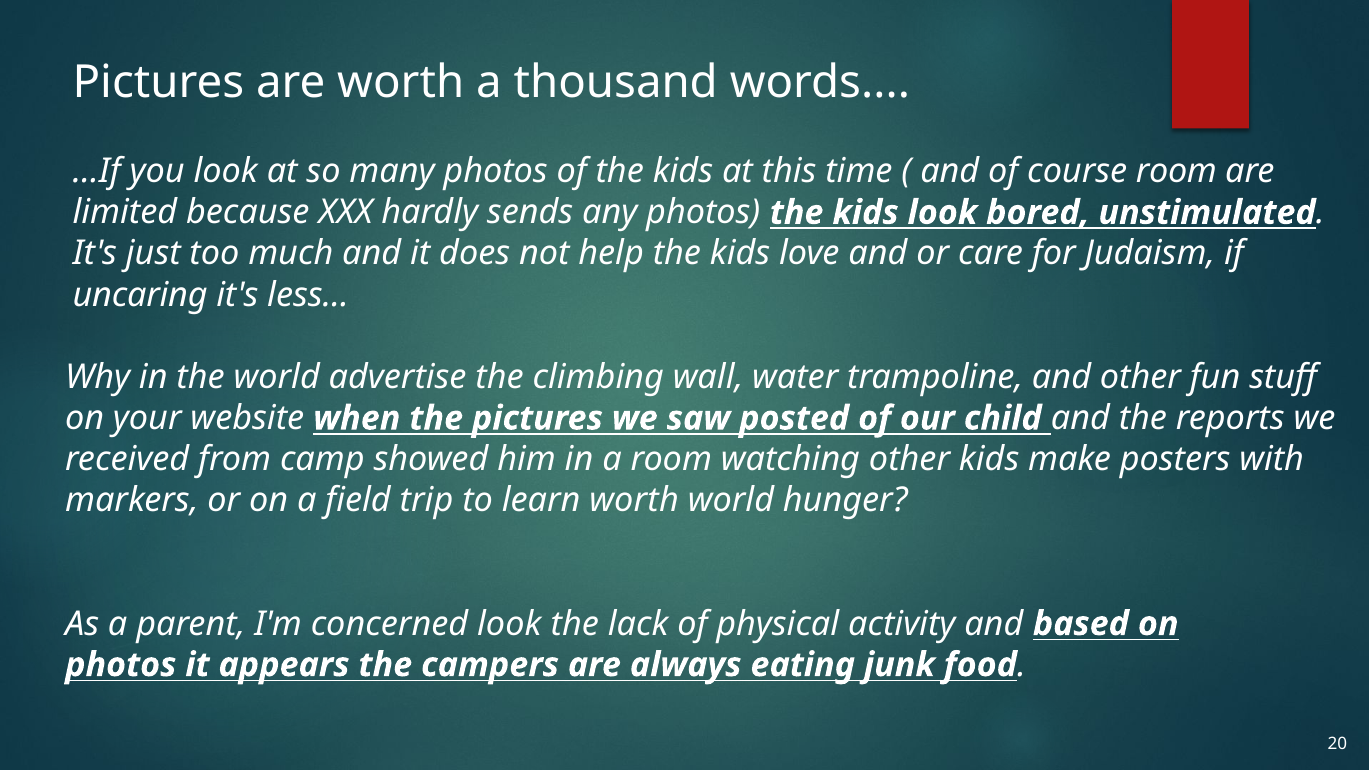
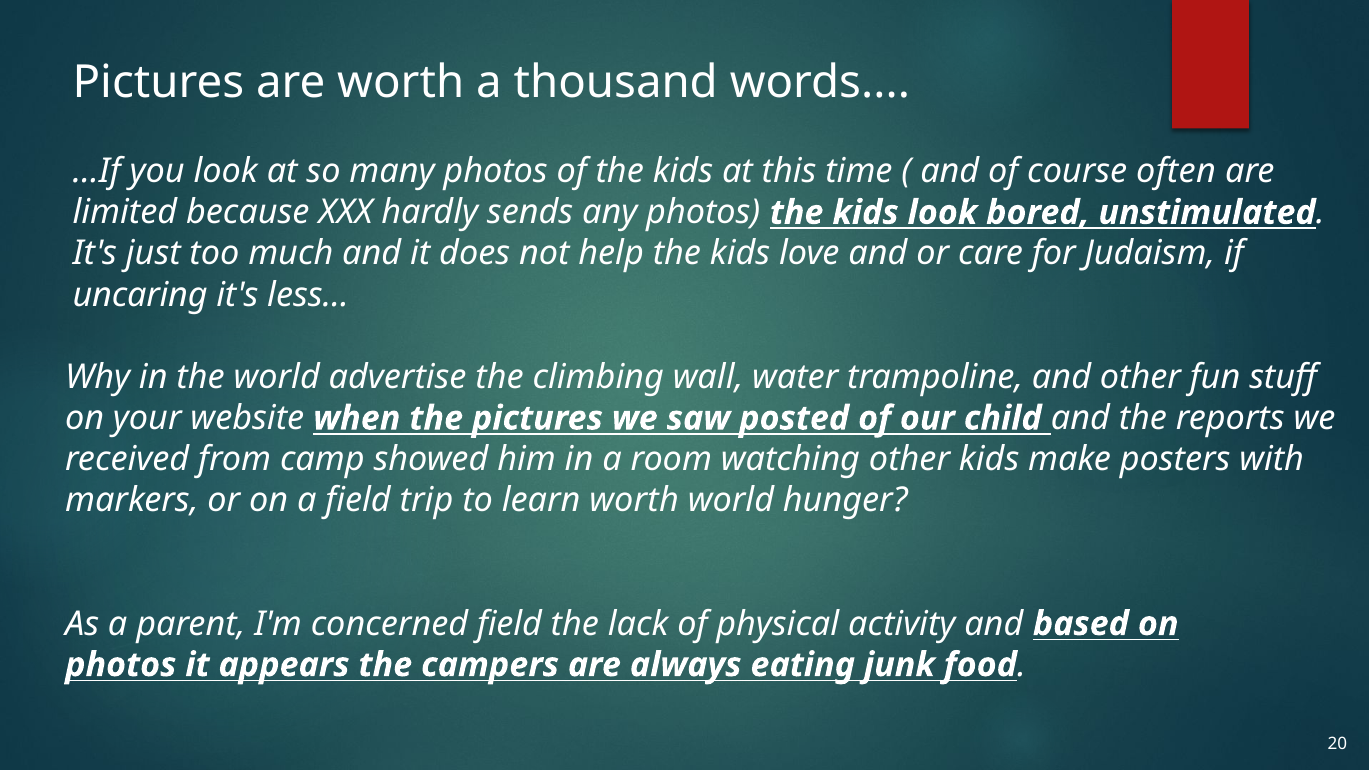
course room: room -> often (1176, 172)
concerned look: look -> field (509, 624)
